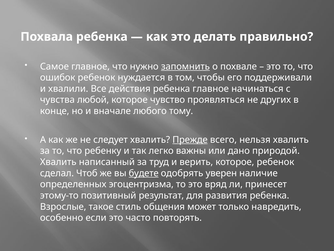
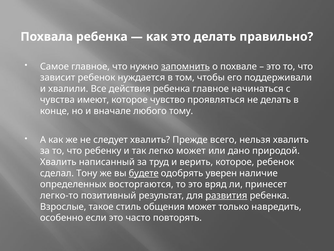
ошибок: ошибок -> зависит (58, 77)
любой: любой -> имеют (93, 100)
не других: других -> делать (276, 100)
Прежде underline: present -> none (190, 139)
легко важны: важны -> может (191, 151)
Чтоб: Чтоб -> Тону (87, 173)
эгоцентризма: эгоцентризма -> восторгаются (141, 184)
этому-то: этому-то -> легко-то (59, 195)
развития underline: none -> present (226, 195)
